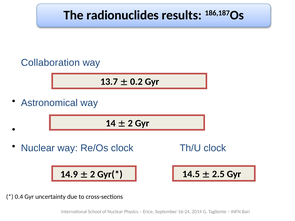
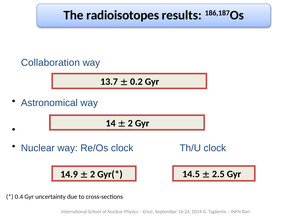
radionuclides: radionuclides -> radioisotopes (123, 15)
